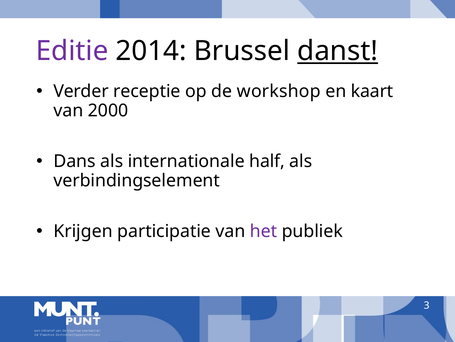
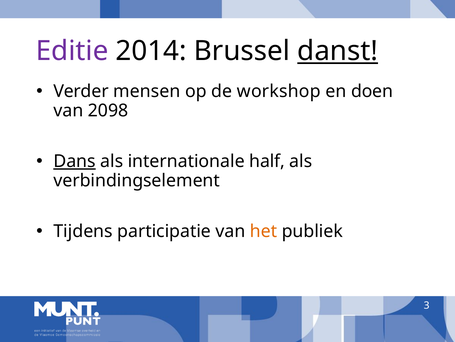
receptie: receptie -> mensen (147, 91)
kaart: kaart -> doen (372, 91)
2000: 2000 -> 2098 (108, 110)
Dans underline: none -> present (75, 161)
Krijgen: Krijgen -> Tijdens (83, 231)
het colour: purple -> orange (264, 231)
